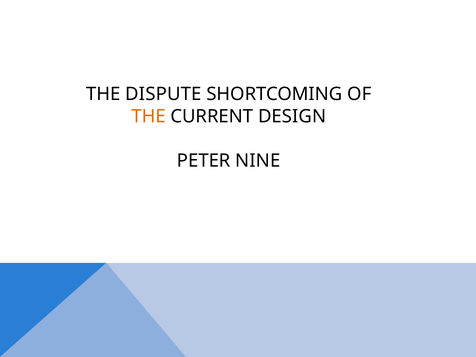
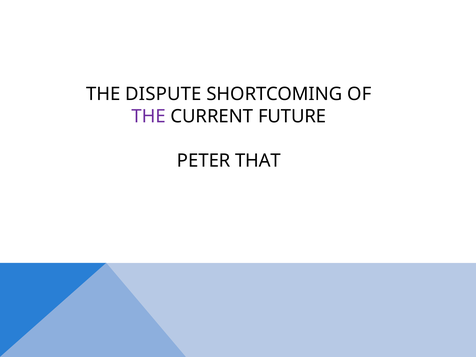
THE colour: orange -> purple (149, 116)
DESIGN: DESIGN -> FUTURE (292, 116)
NINE: NINE -> THAT (258, 161)
